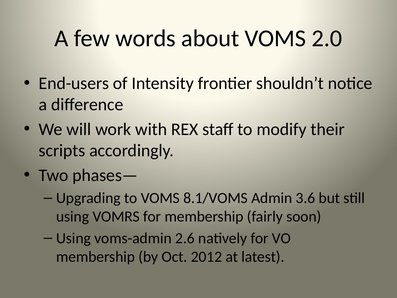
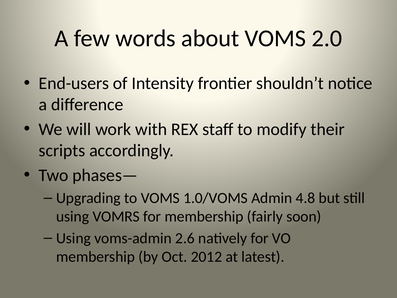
8.1/VOMS: 8.1/VOMS -> 1.0/VOMS (216, 198)
3.6: 3.6 -> 4.8 (305, 198)
